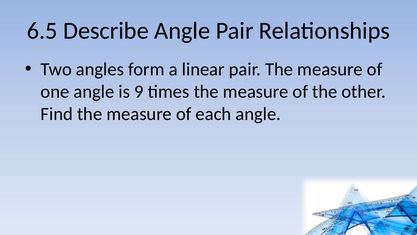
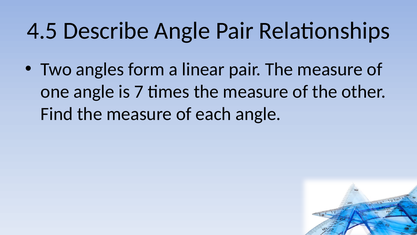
6.5: 6.5 -> 4.5 (42, 31)
9: 9 -> 7 (139, 92)
